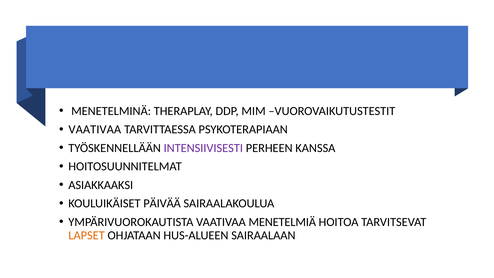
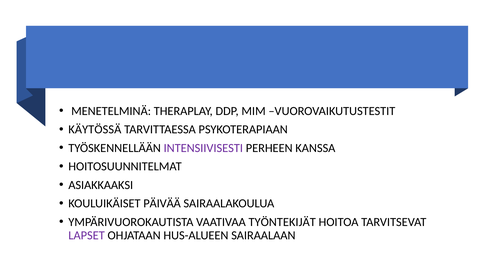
VAATIVAA: VAATIVAA -> KÄYTÖSSÄ (95, 129)
MENETELMIÄ: MENETELMIÄ -> TYÖNTEKIJÄT (282, 222)
LAPSET colour: orange -> purple (87, 235)
